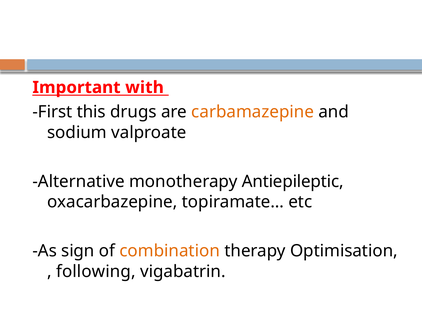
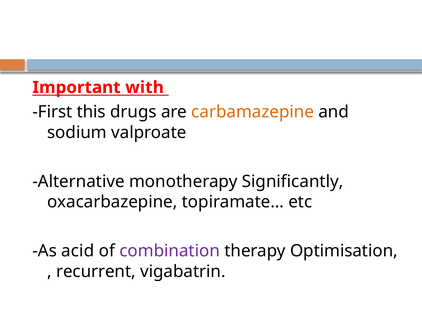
Antiepileptic: Antiepileptic -> Significantly (293, 181)
sign: sign -> acid (78, 251)
combination colour: orange -> purple (170, 251)
following: following -> recurrent (96, 271)
